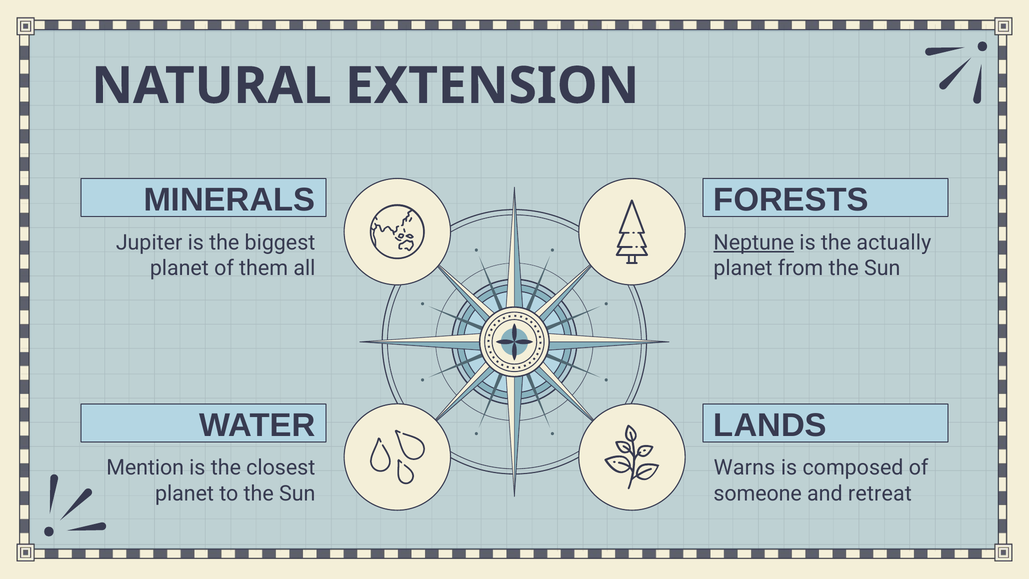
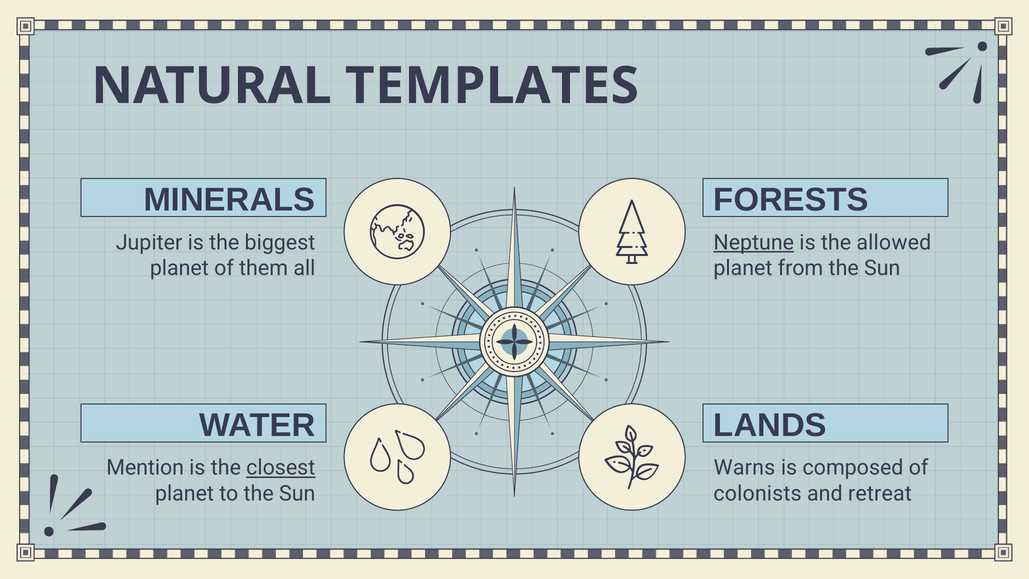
EXTENSION: EXTENSION -> TEMPLATES (492, 86)
actually: actually -> allowed (894, 243)
closest underline: none -> present (281, 468)
someone: someone -> colonists (758, 493)
